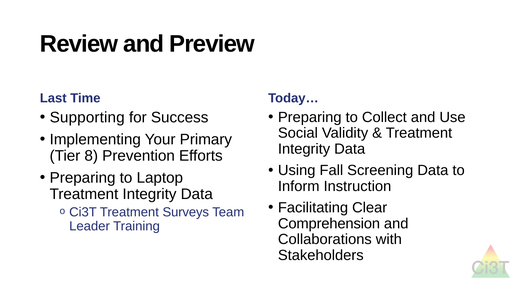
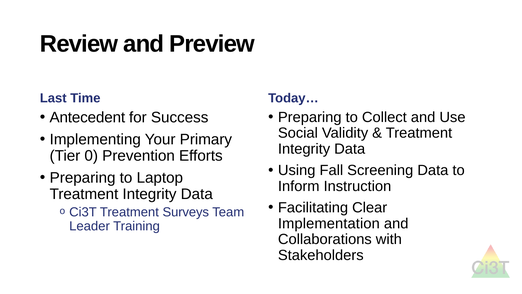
Supporting: Supporting -> Antecedent (87, 117)
8: 8 -> 0 (91, 156)
Comprehension: Comprehension -> Implementation (329, 223)
